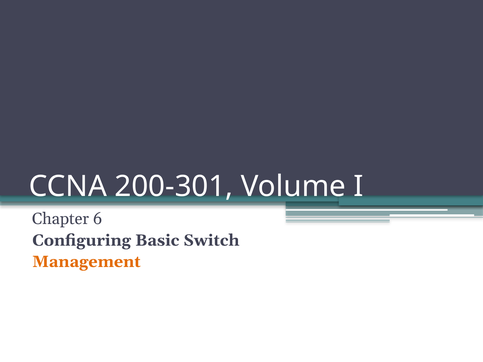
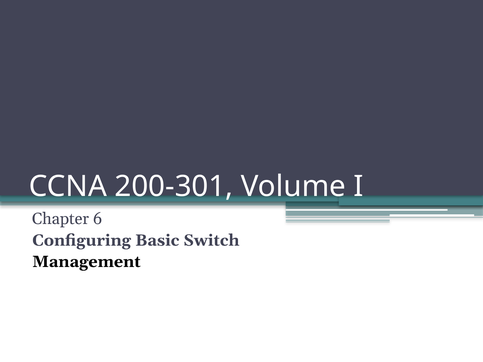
Management colour: orange -> black (86, 262)
